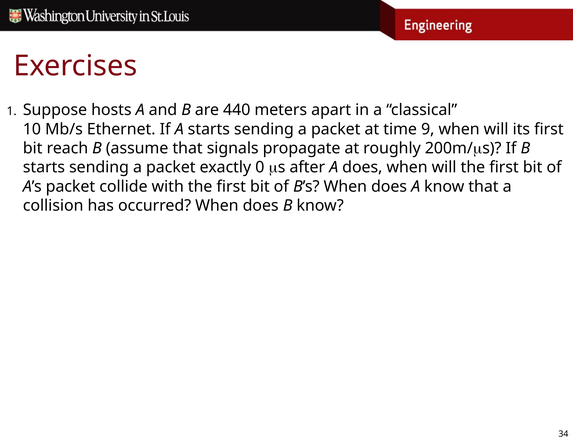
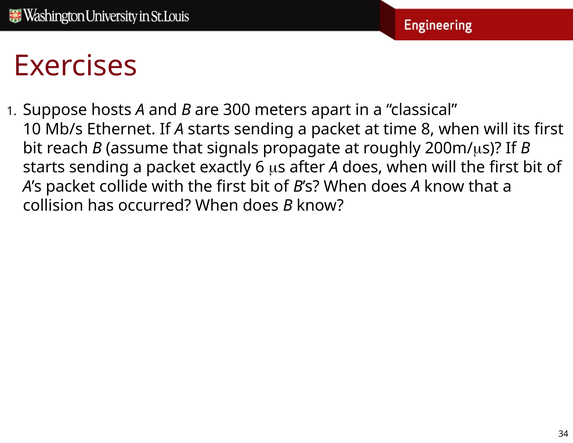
440: 440 -> 300 (237, 110)
9: 9 -> 8 (428, 129)
0: 0 -> 6 (260, 167)
